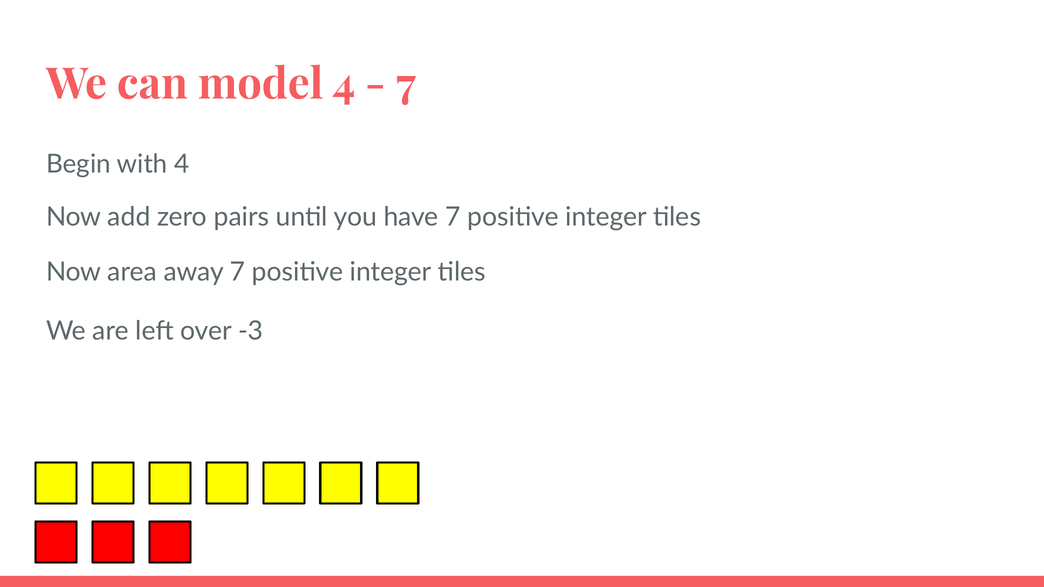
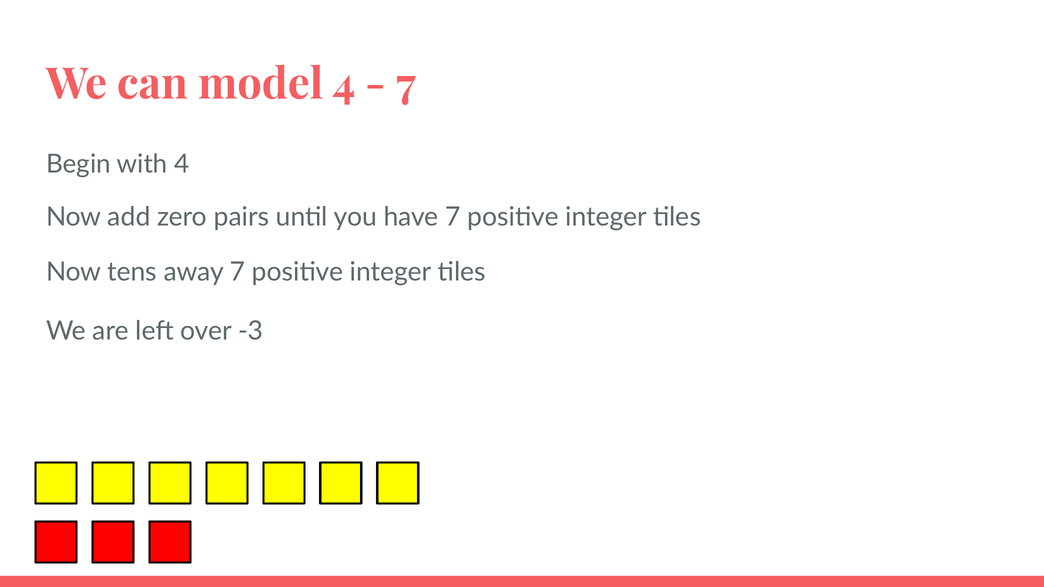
area: area -> tens (132, 272)
